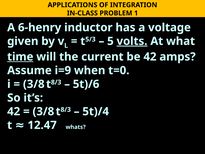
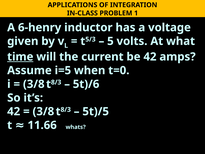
volts underline: present -> none (132, 41)
i=9: i=9 -> i=5 (63, 70)
5t)/4: 5t)/4 -> 5t)/5 (96, 111)
12.47: 12.47 -> 11.66 (42, 125)
